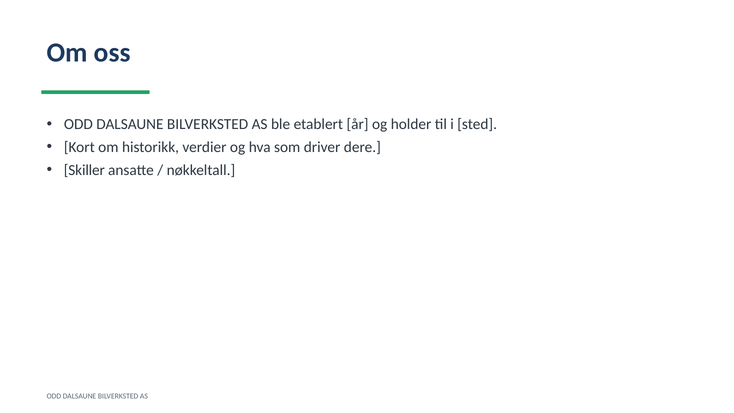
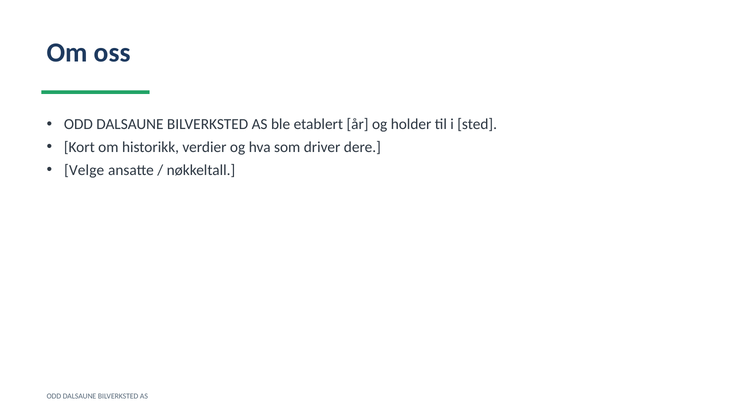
Skiller: Skiller -> Velge (84, 170)
